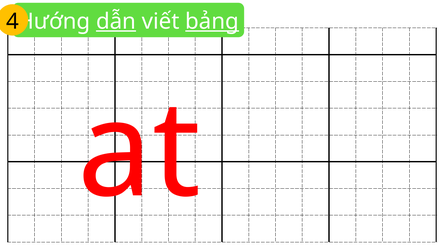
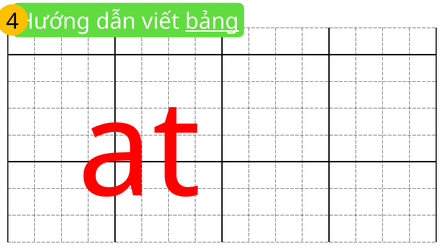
dẫn underline: present -> none (116, 22)
